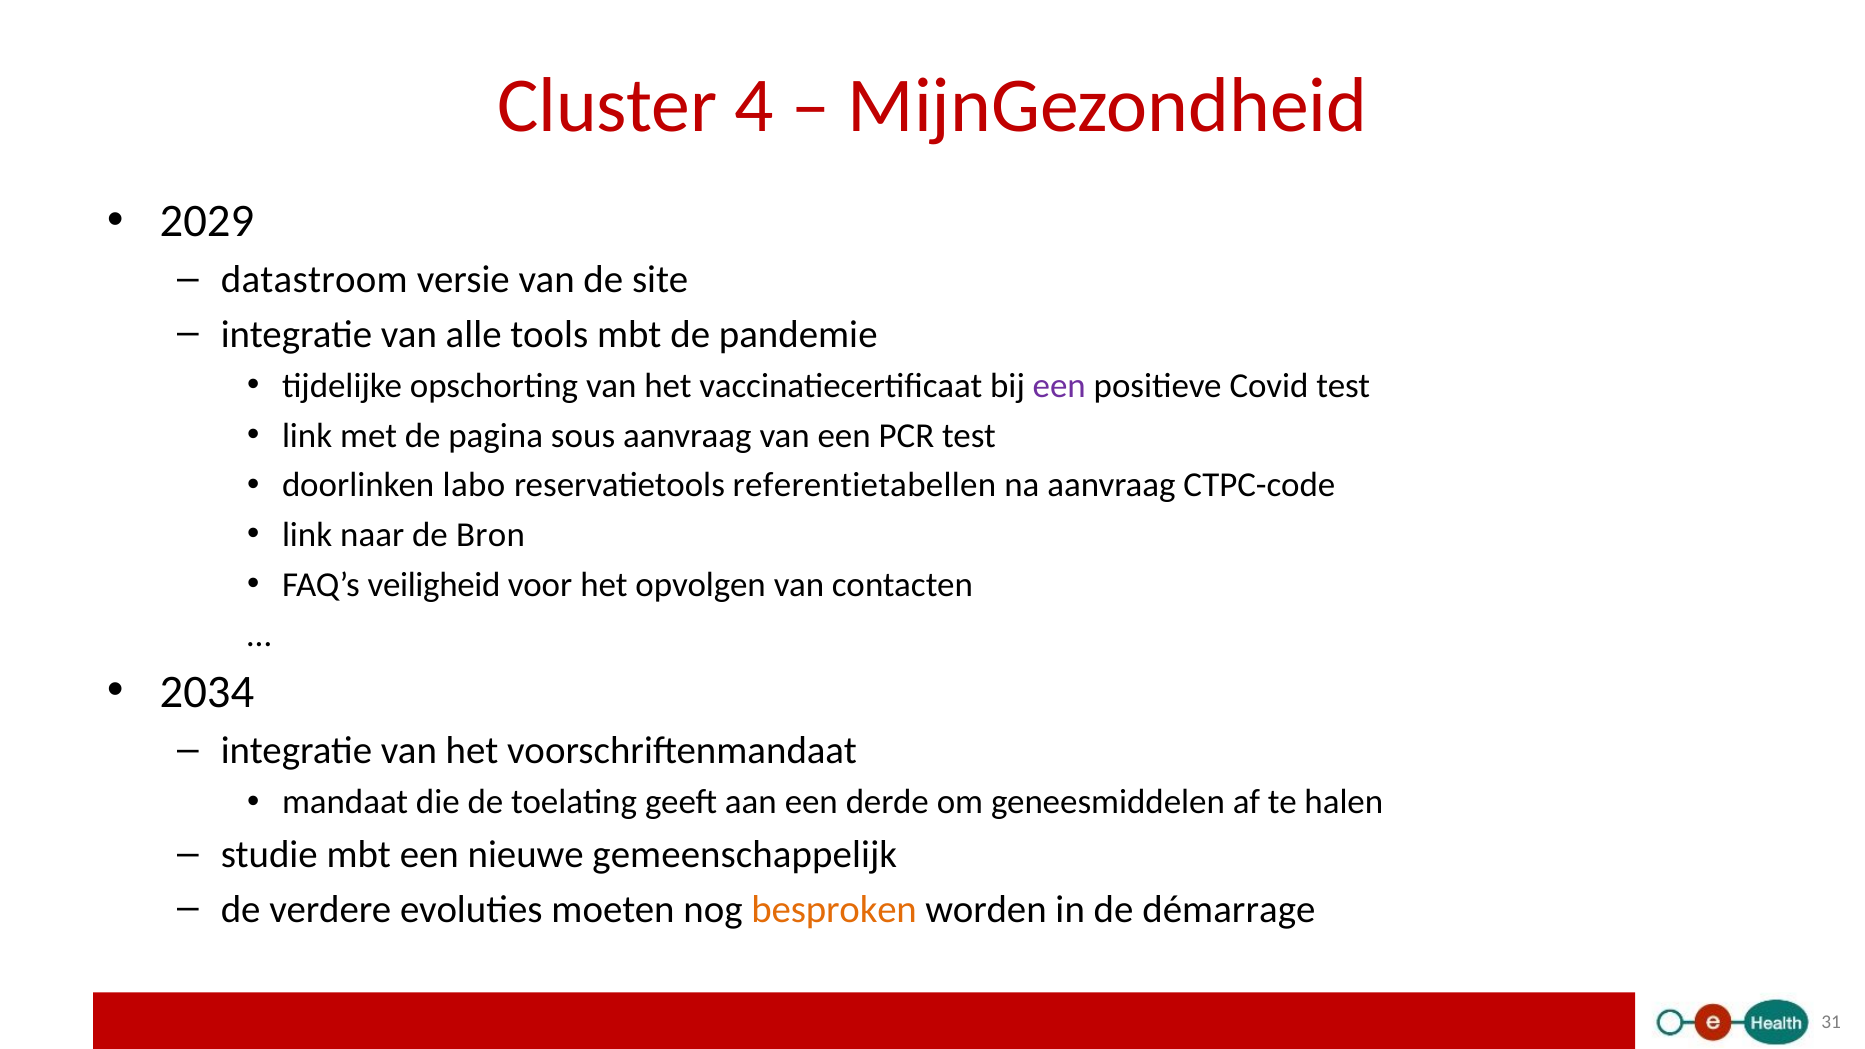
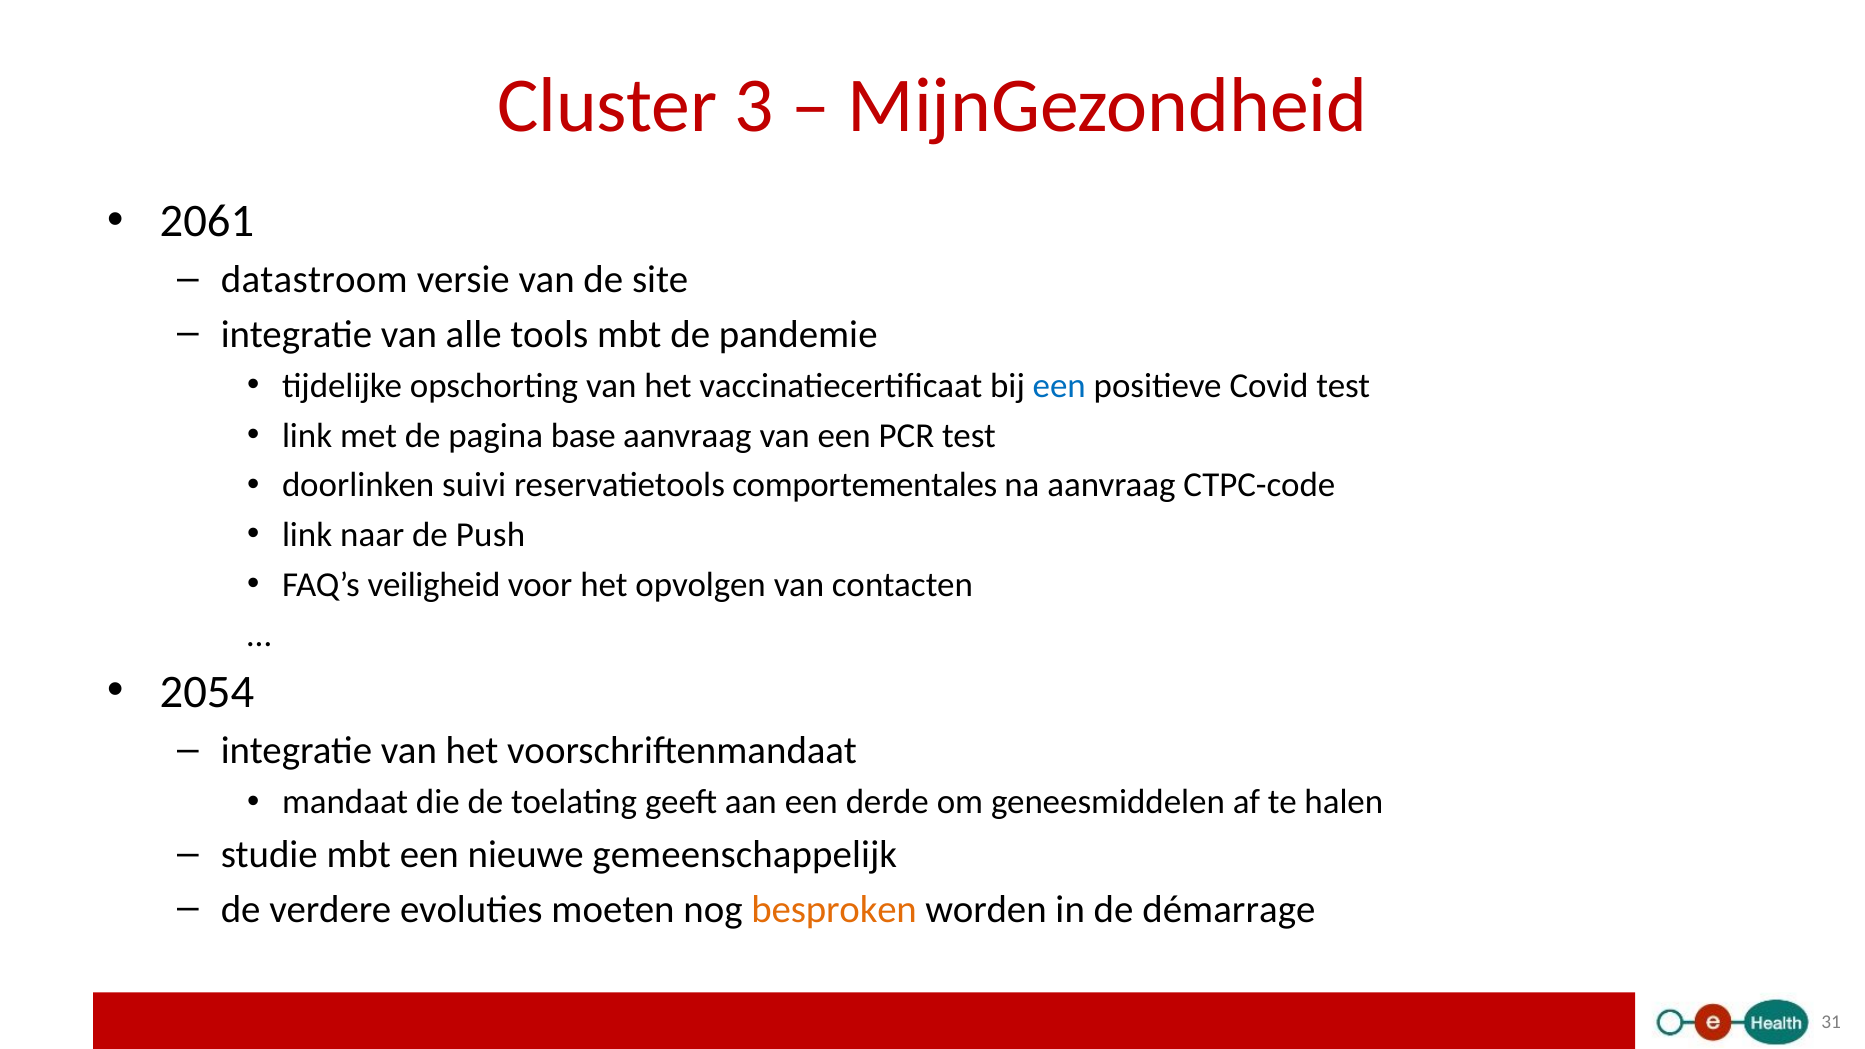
4: 4 -> 3 (754, 105)
2029: 2029 -> 2061 (207, 221)
een colour: purple -> blue (1059, 386)
sous: sous -> base (583, 436)
labo: labo -> suivi (474, 485)
referentietabellen: referentietabellen -> comportementales (865, 485)
Bron: Bron -> Push (491, 535)
2034: 2034 -> 2054 (207, 692)
